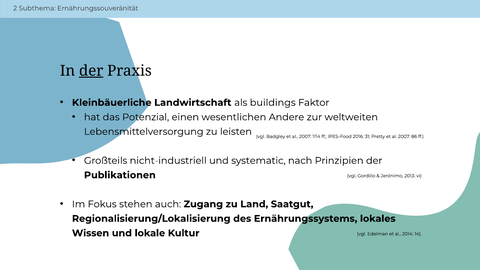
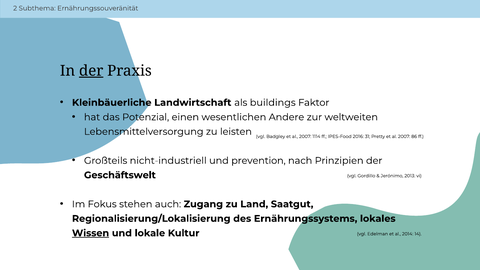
systematic: systematic -> prevention (258, 161)
Publikationen: Publikationen -> Geschäftswelt (120, 175)
Wissen underline: none -> present (91, 233)
